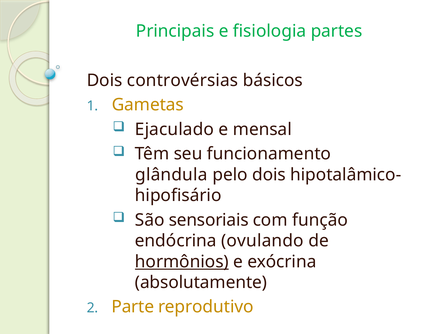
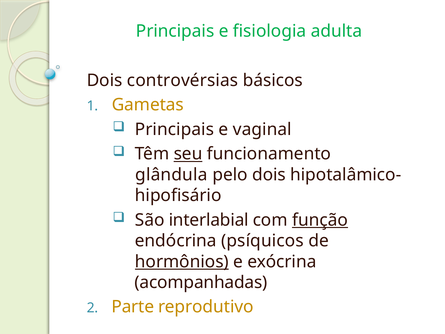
partes: partes -> adulta (336, 31)
Ejaculado: Ejaculado -> Principais (175, 129)
mensal: mensal -> vaginal (262, 129)
seu underline: none -> present (188, 154)
sensoriais: sensoriais -> interlabial (209, 220)
função underline: none -> present (320, 220)
ovulando: ovulando -> psíquicos (262, 241)
absolutamente: absolutamente -> acompanhadas (201, 282)
